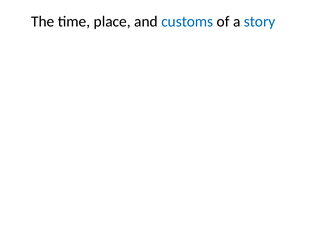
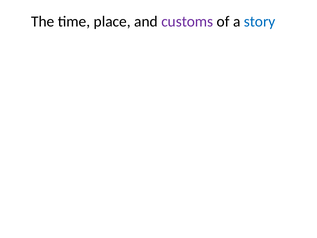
customs colour: blue -> purple (187, 21)
